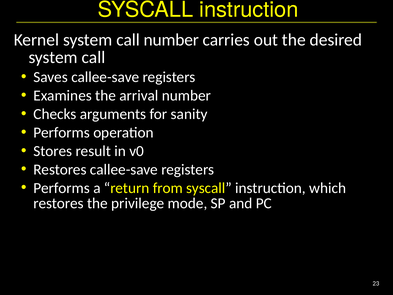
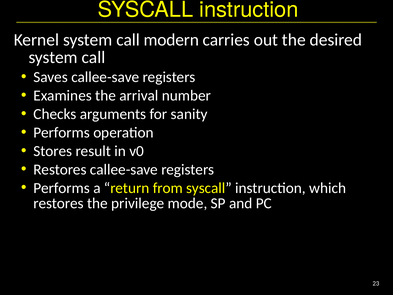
call number: number -> modern (171, 40)
